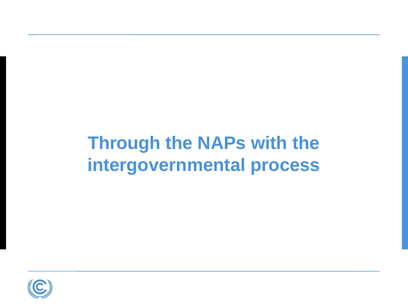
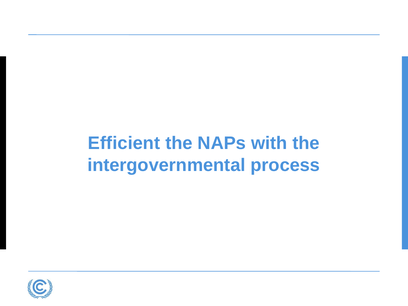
Through: Through -> Efficient (124, 143)
